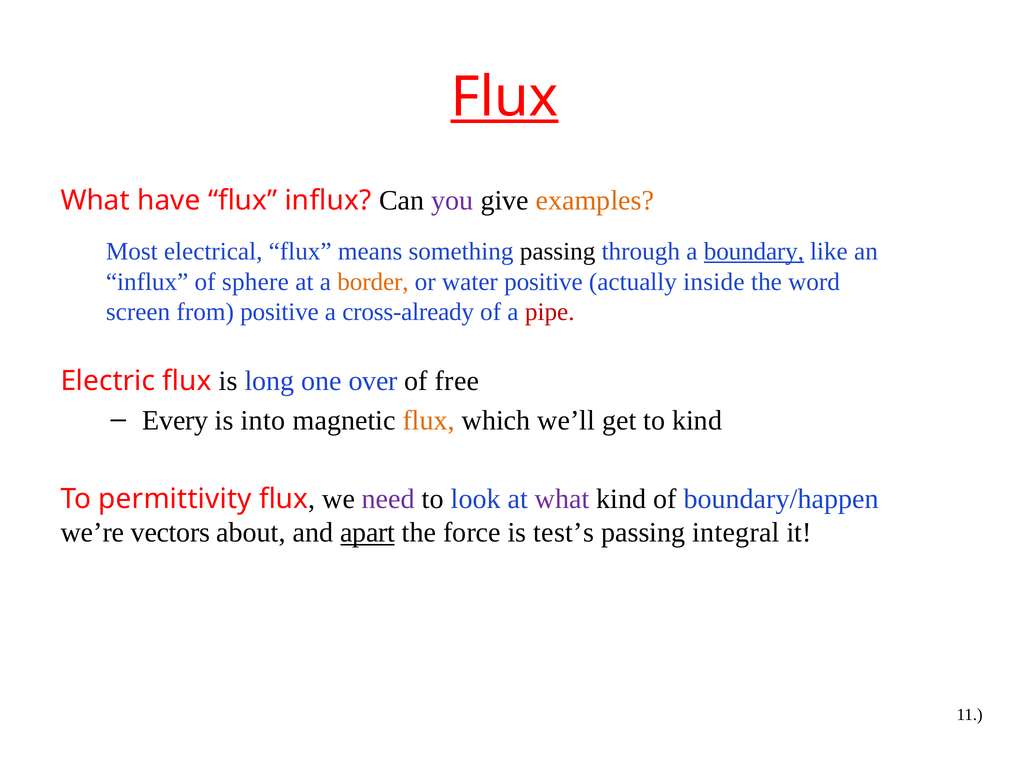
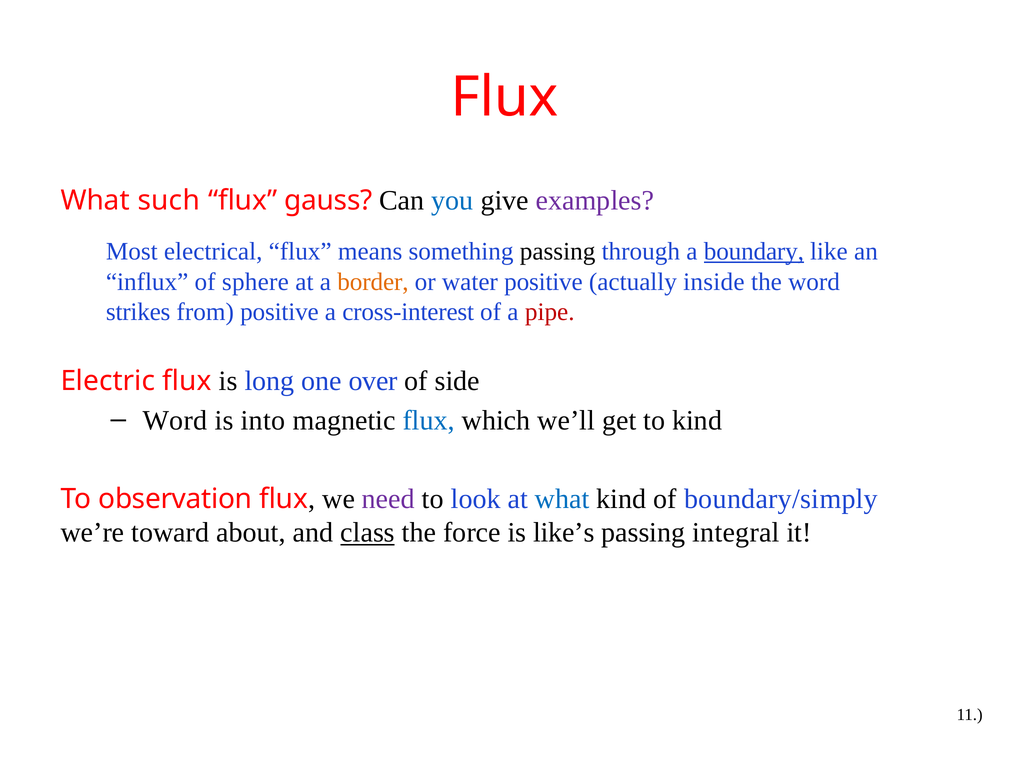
Flux underline: present -> none (505, 97)
have: have -> such (169, 200)
flux influx: influx -> gauss (328, 200)
you colour: purple -> blue (452, 200)
examples colour: orange -> purple (595, 200)
screen: screen -> strikes (138, 312)
cross-already: cross-already -> cross-interest (408, 312)
free: free -> side (457, 381)
Every: Every -> Word (175, 420)
flux colour: orange -> blue (429, 420)
permittivity: permittivity -> observation (175, 499)
what colour: purple -> blue (562, 499)
boundary/happen: boundary/happen -> boundary/simply (781, 499)
vectors: vectors -> toward (170, 532)
apart: apart -> class (368, 532)
test’s: test’s -> like’s (564, 532)
